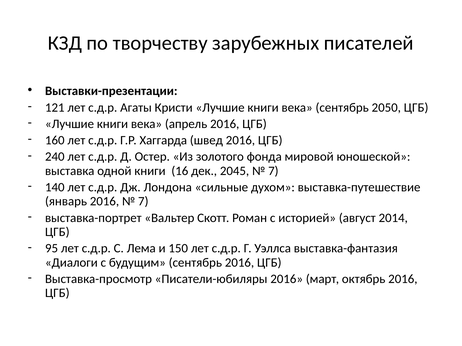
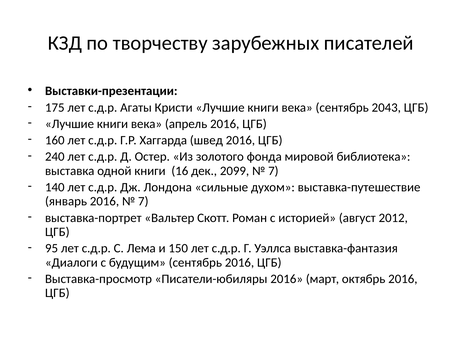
121: 121 -> 175 (55, 108)
2050: 2050 -> 2043 (386, 108)
юношеской: юношеской -> библиотека (374, 157)
2045: 2045 -> 2099 (235, 171)
2014: 2014 -> 2012 (393, 218)
